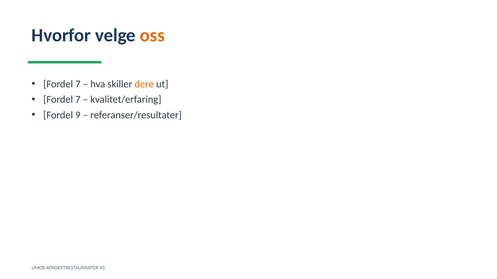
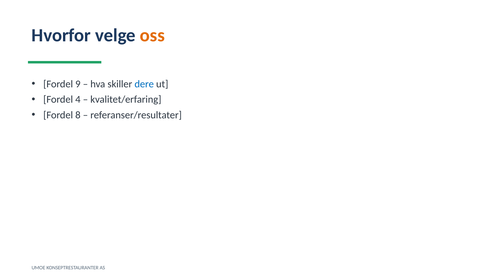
7: 7 -> 9 (78, 84)
dere colour: orange -> blue (144, 84)
7: 7 -> 4 (78, 100)
9: 9 -> 8 (78, 115)
